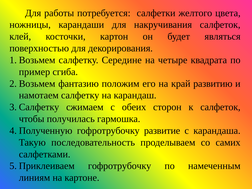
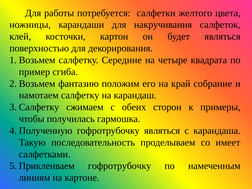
развитию: развитию -> собрание (213, 84)
к салфеток: салфеток -> примеры (220, 107)
гофротрубочку развитие: развитие -> являться (162, 131)
самих: самих -> имеет (228, 142)
